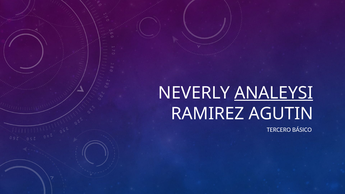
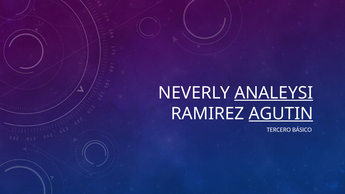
AGUTIN underline: none -> present (281, 114)
